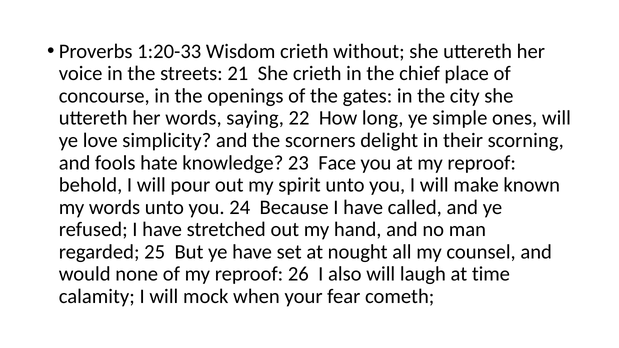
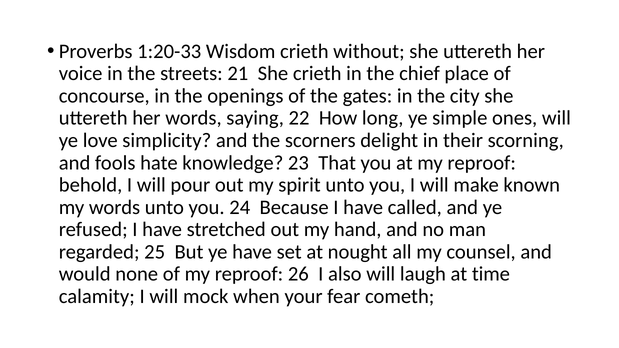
Face: Face -> That (337, 163)
